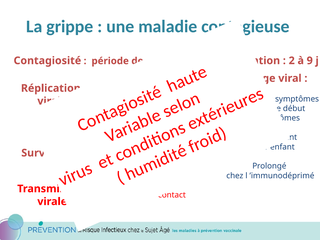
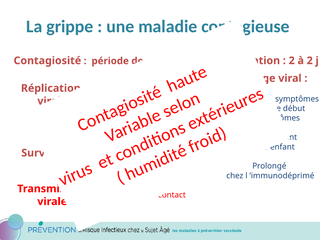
à 9: 9 -> 2 (310, 61)
